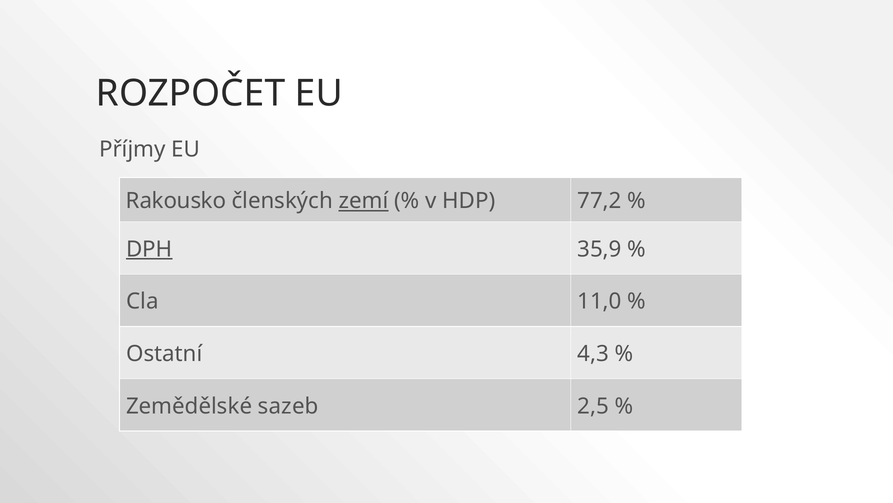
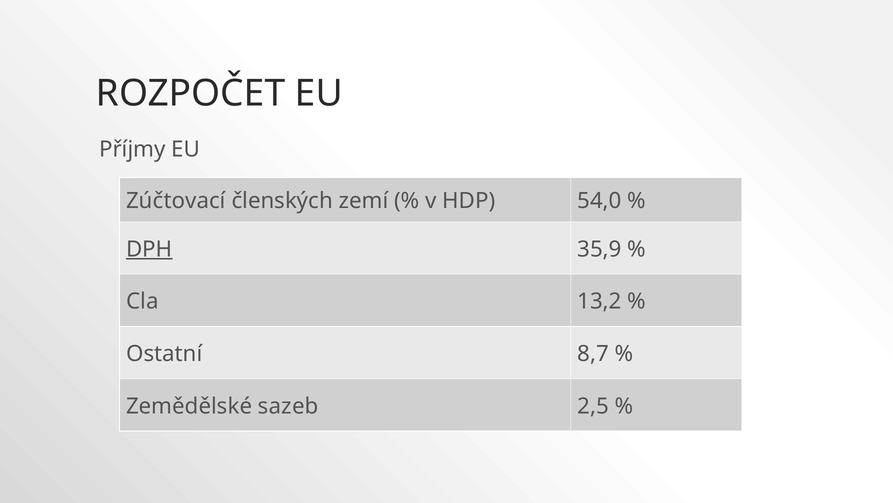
Rakousko: Rakousko -> Zúčtovací (176, 201)
zemí underline: present -> none (364, 201)
77,2: 77,2 -> 54,0 (600, 201)
11,0: 11,0 -> 13,2 (600, 301)
4,3: 4,3 -> 8,7 (593, 353)
